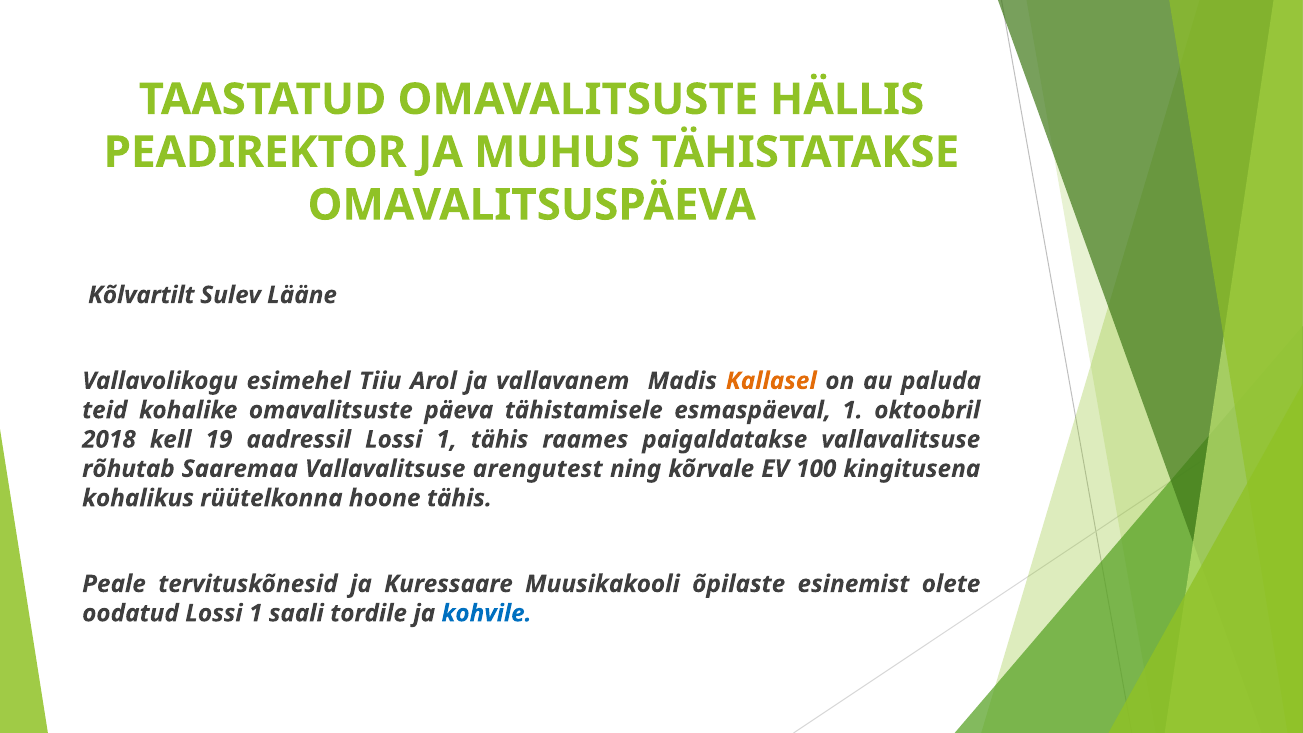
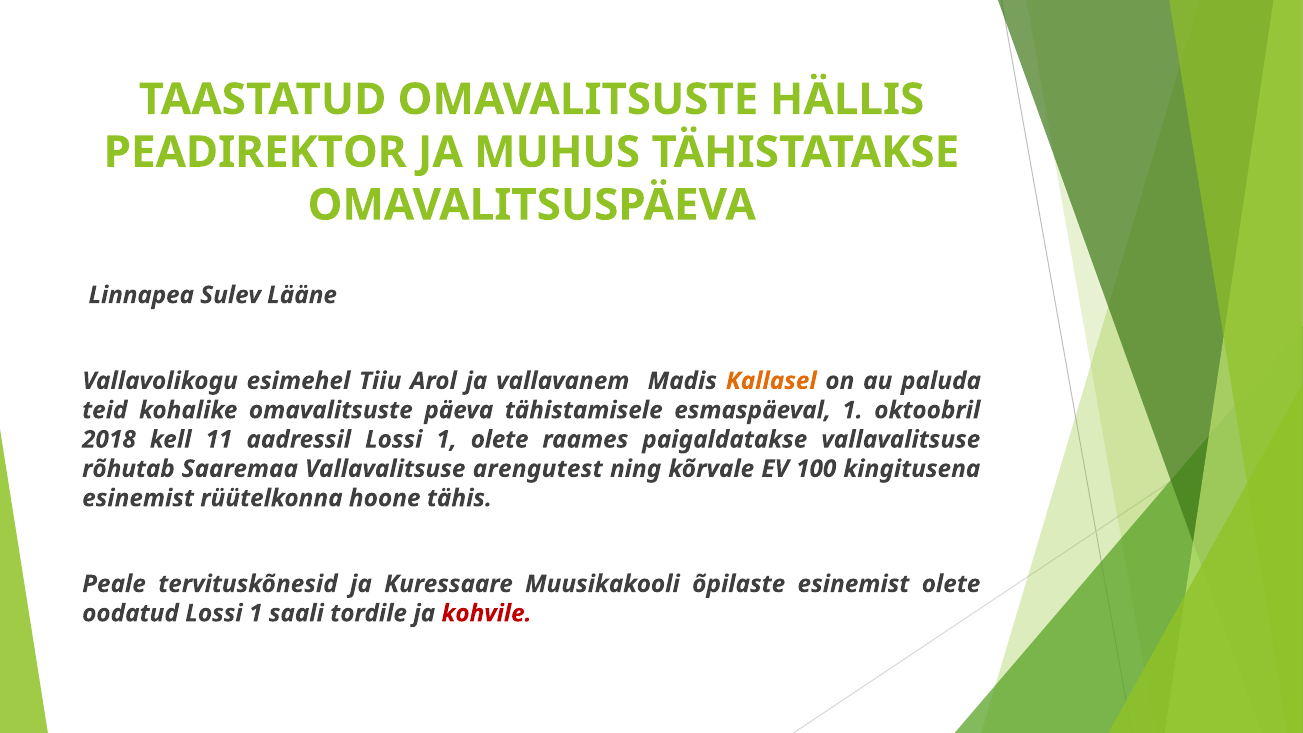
Kõlvartilt: Kõlvartilt -> Linnapea (141, 295)
19: 19 -> 11 (219, 440)
1 tähis: tähis -> olete (500, 440)
kohalikus: kohalikus -> esinemist (138, 498)
kohvile colour: blue -> red (487, 613)
